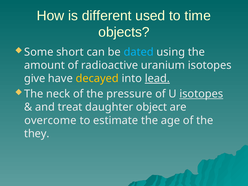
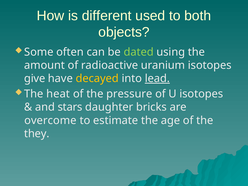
time: time -> both (198, 16)
short: short -> often (70, 52)
dated colour: light blue -> light green (139, 52)
neck: neck -> heat (58, 94)
isotopes underline: present -> none (201, 94)
treat: treat -> stars (70, 107)
object: object -> bricks (151, 107)
